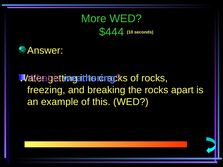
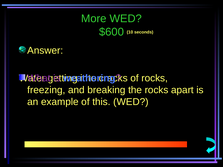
$444: $444 -> $600 (111, 32)
